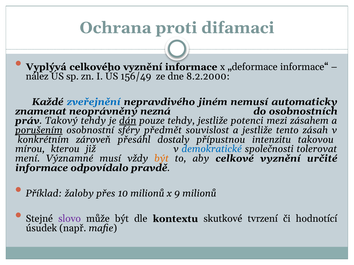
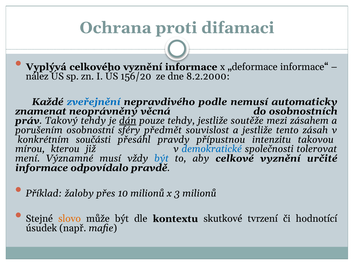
156/49: 156/49 -> 156/20 (136, 77)
jiném: jiném -> podle (213, 102)
nezná: nezná -> věcná (155, 111)
potenci: potenci -> soutěže (247, 121)
porušením underline: present -> none (39, 130)
zároveň: zároveň -> součásti (93, 140)
dostaly: dostaly -> pravdy (173, 140)
být colour: orange -> blue (162, 159)
9: 9 -> 3 (177, 194)
slovo colour: purple -> orange (70, 219)
